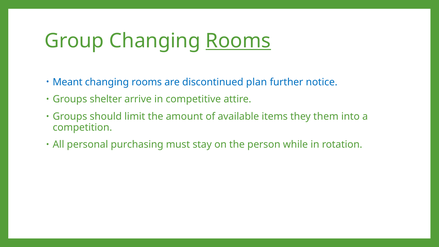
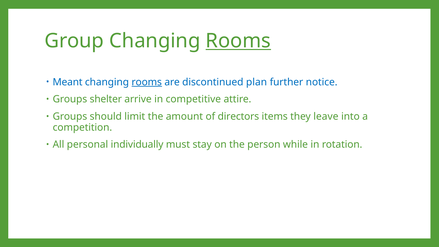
rooms underline: none -> present (147, 82)
available: available -> directors (238, 117)
them: them -> leave (326, 117)
purchasing: purchasing -> individually (137, 145)
